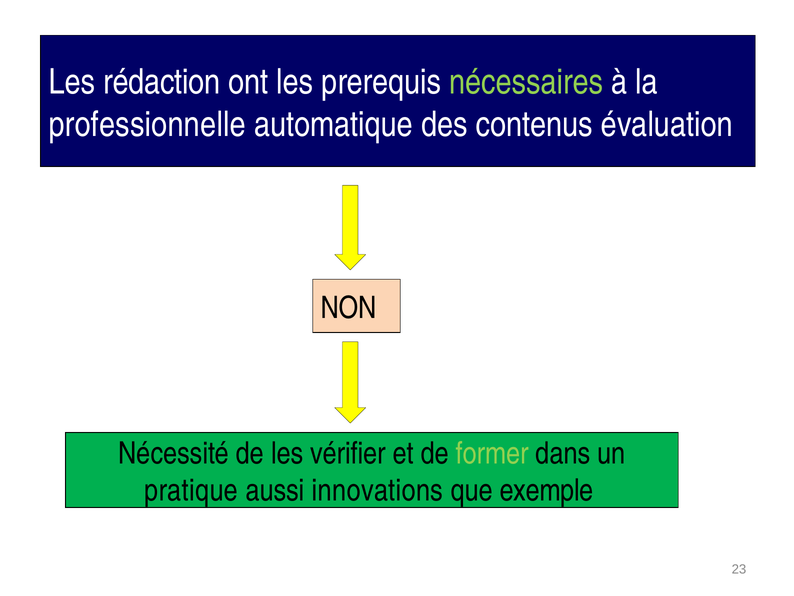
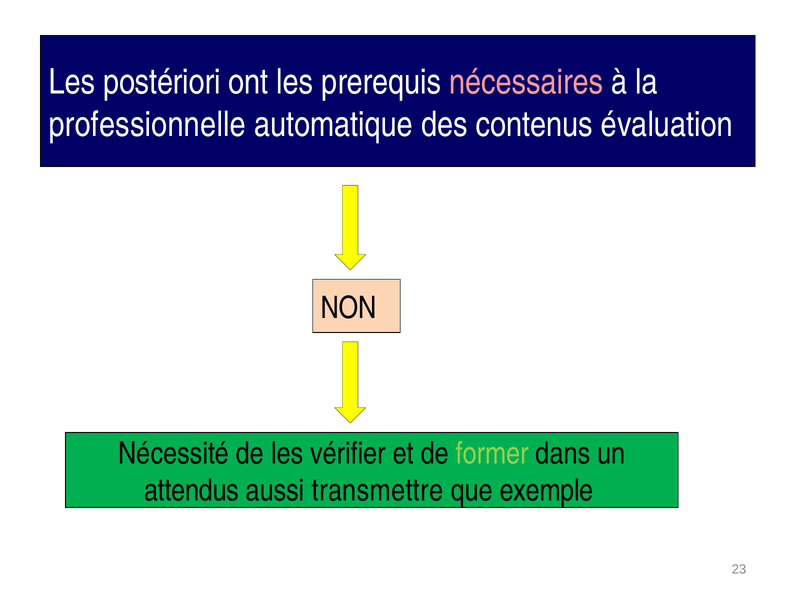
rédaction: rédaction -> postériori (162, 82)
nécessaires colour: light green -> pink (526, 82)
pratique: pratique -> attendus (192, 490)
innovations: innovations -> transmettre (378, 490)
